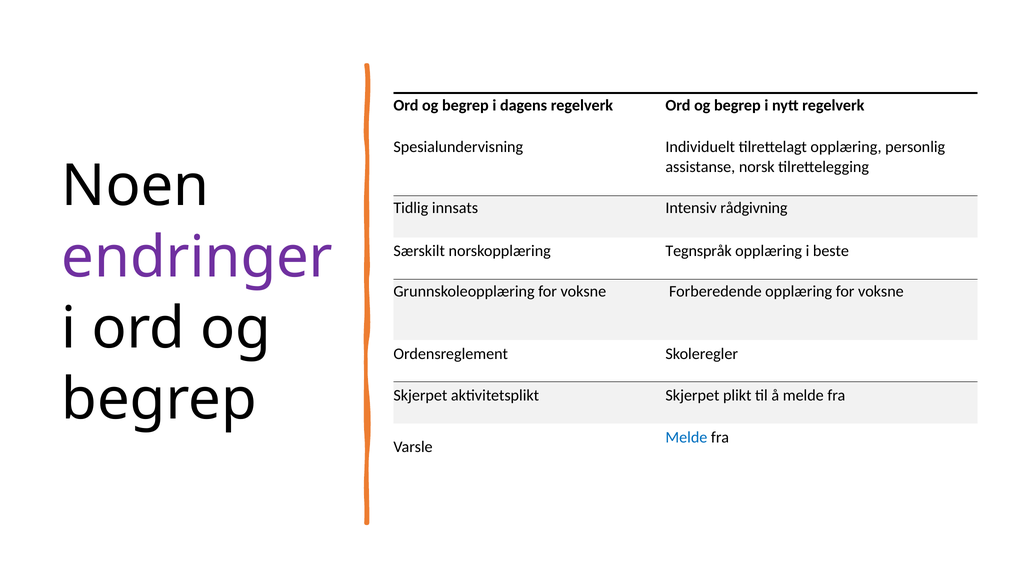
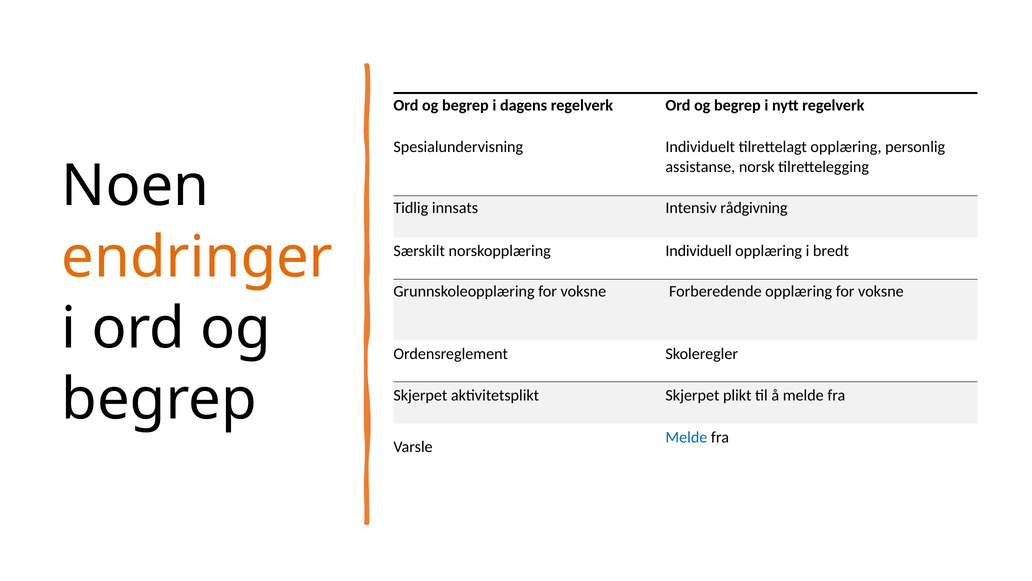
endringer colour: purple -> orange (197, 257)
Tegnspråk: Tegnspråk -> Individuell (699, 251)
beste: beste -> bredt (831, 251)
